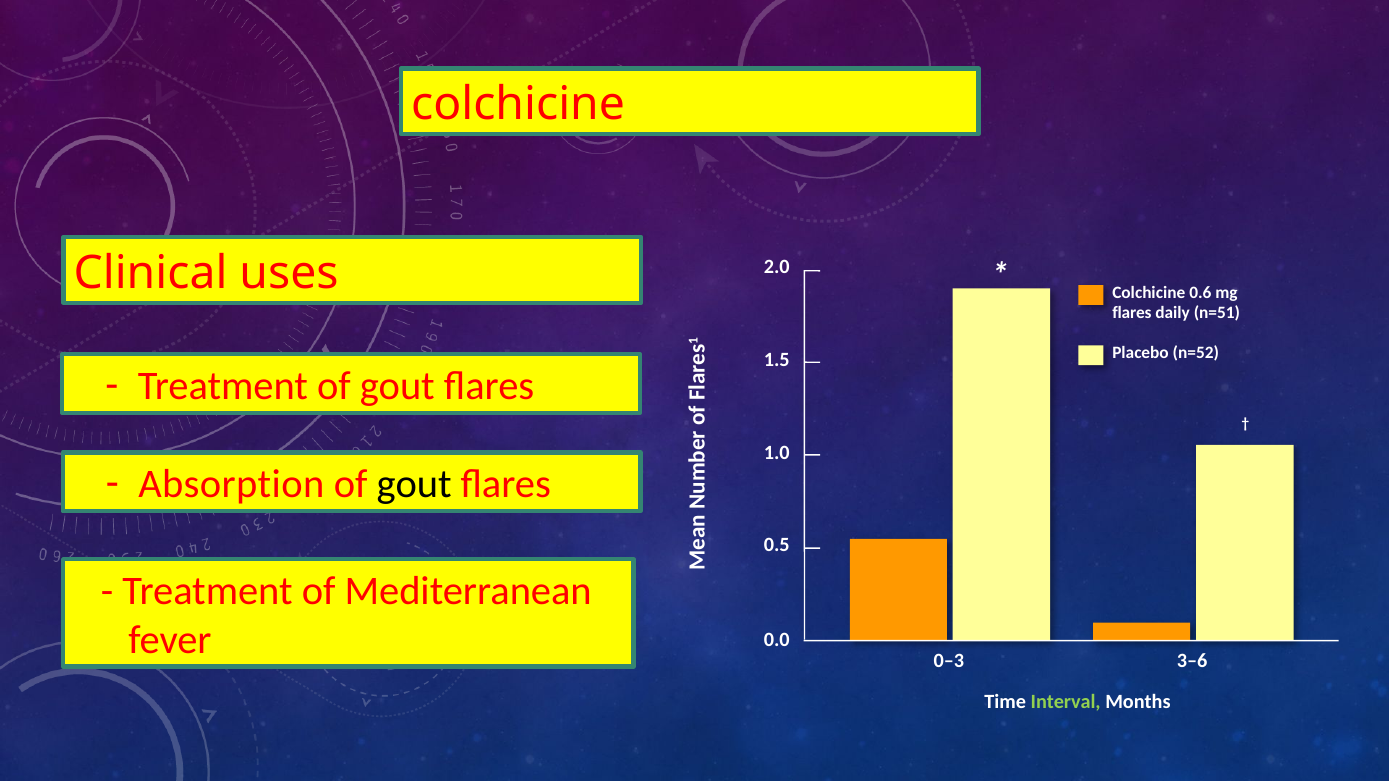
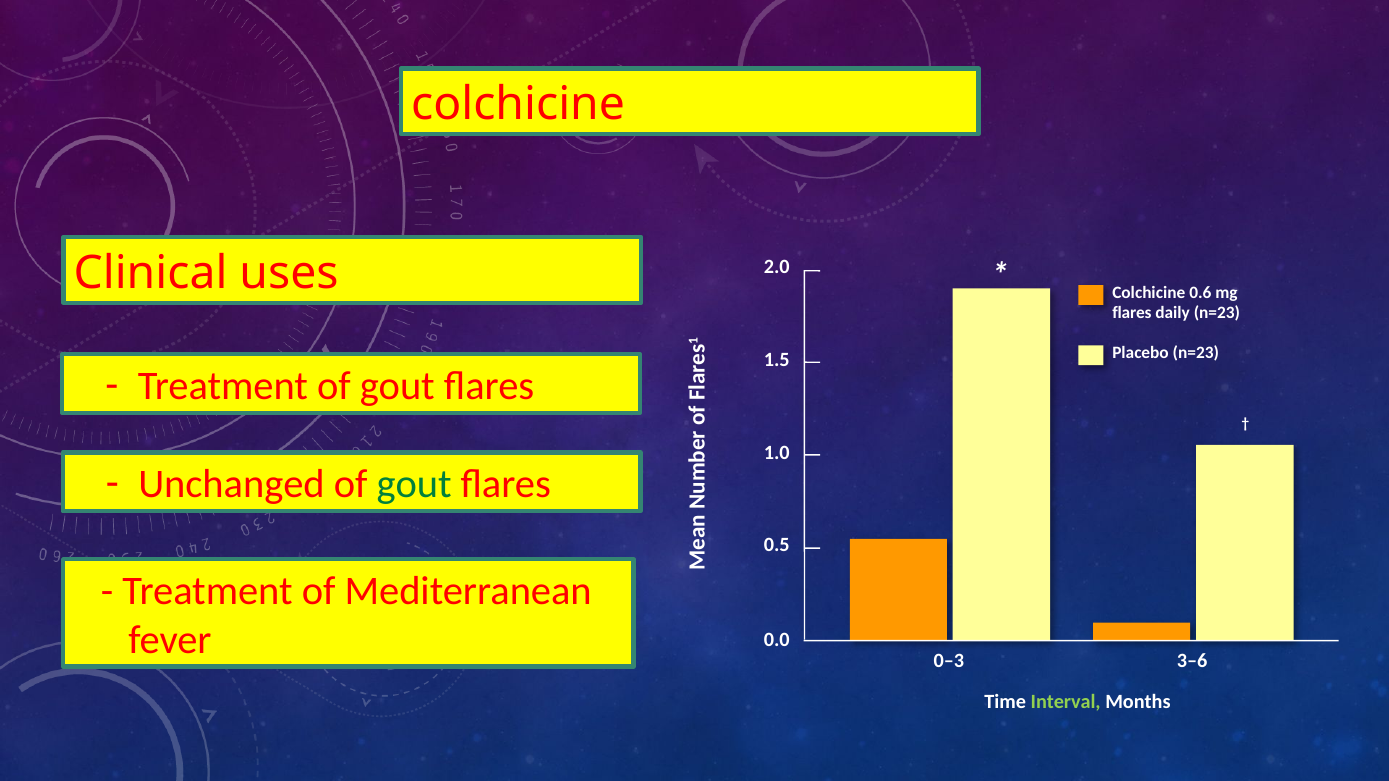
daily n=51: n=51 -> n=23 (1217, 313)
Placebo n=52: n=52 -> n=23 (1196, 353)
Absorption: Absorption -> Unchanged (231, 485)
gout colour: black -> green (414, 485)
